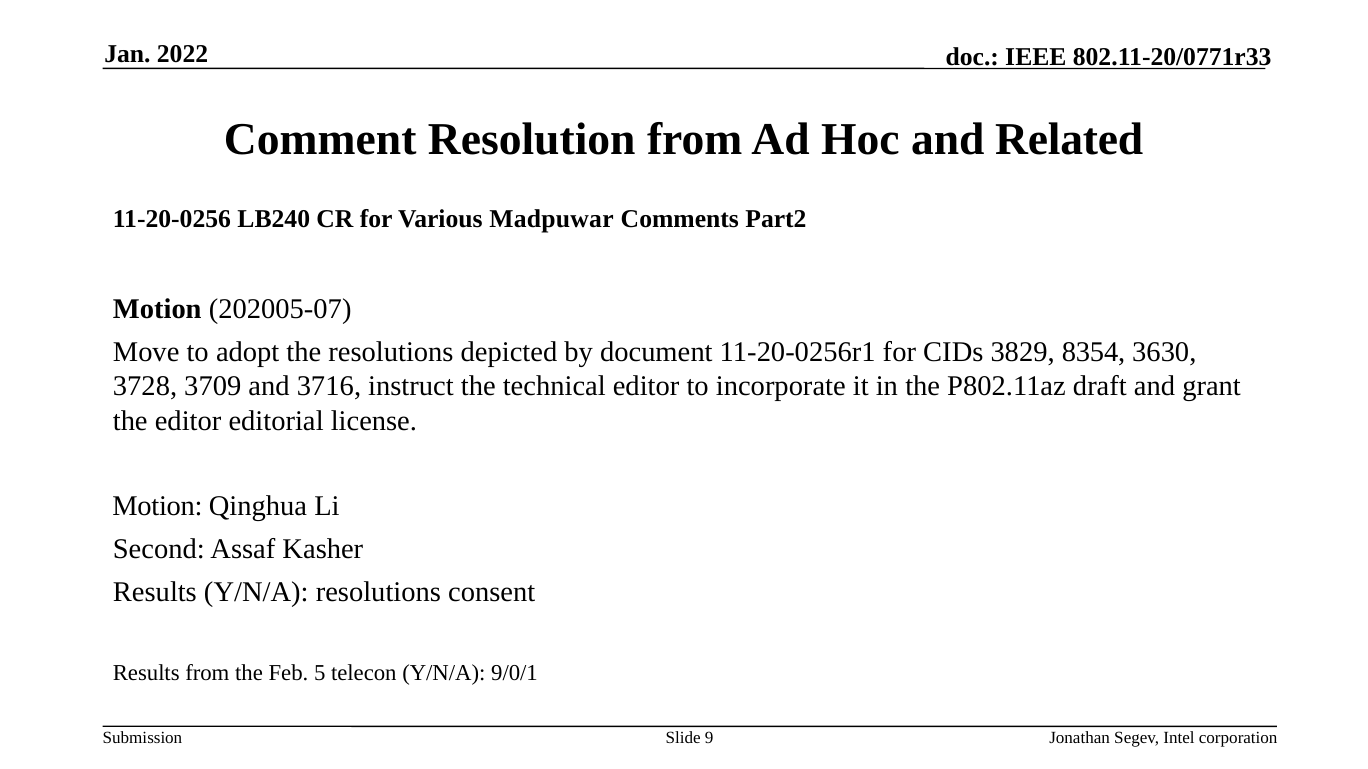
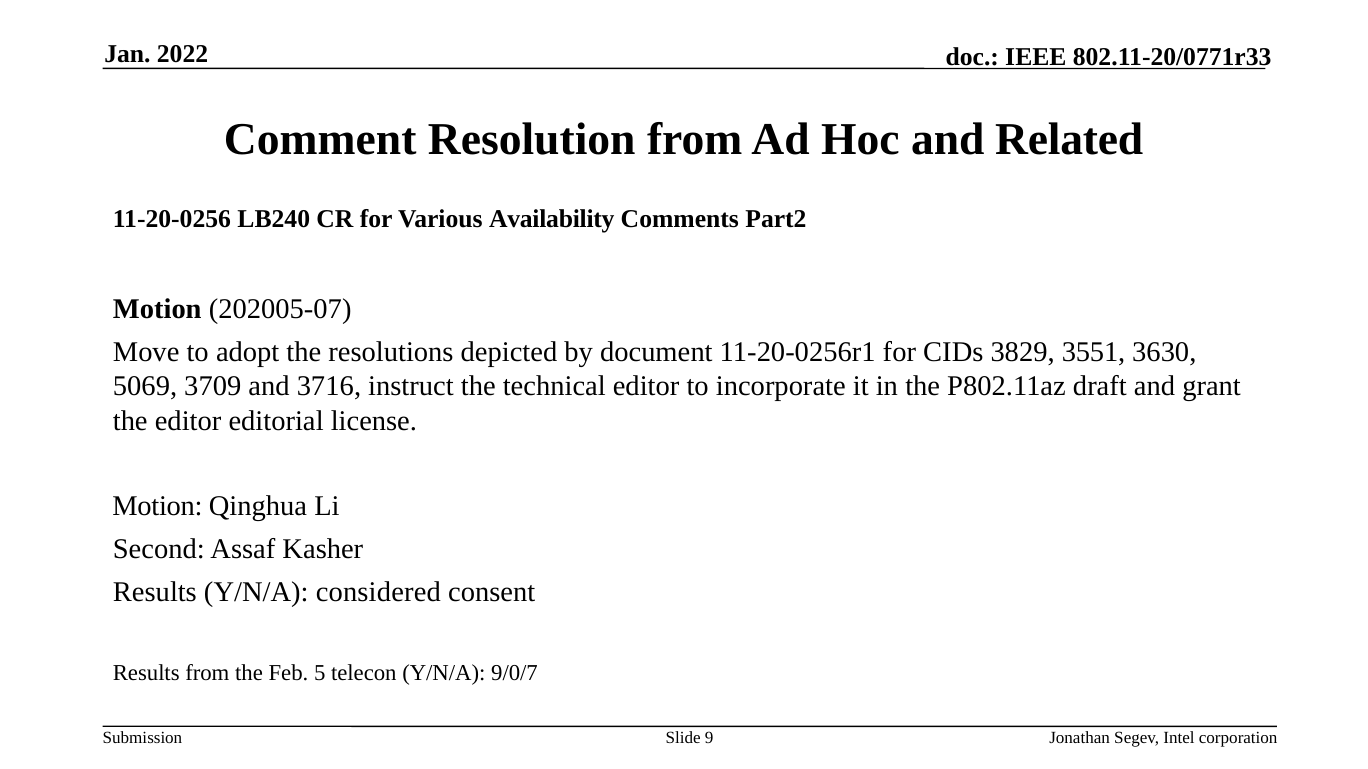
Madpuwar: Madpuwar -> Availability (552, 219)
8354: 8354 -> 3551 (1094, 352)
3728: 3728 -> 5069 (145, 387)
Y/N/A resolutions: resolutions -> considered (378, 592)
9/0/1: 9/0/1 -> 9/0/7 (515, 674)
